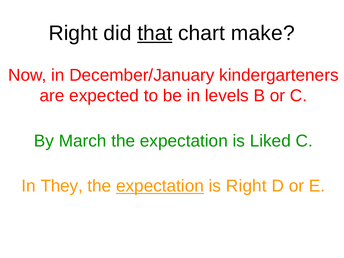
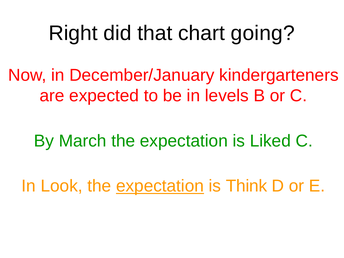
that underline: present -> none (155, 33)
make: make -> going (263, 33)
They: They -> Look (62, 186)
is Right: Right -> Think (247, 186)
